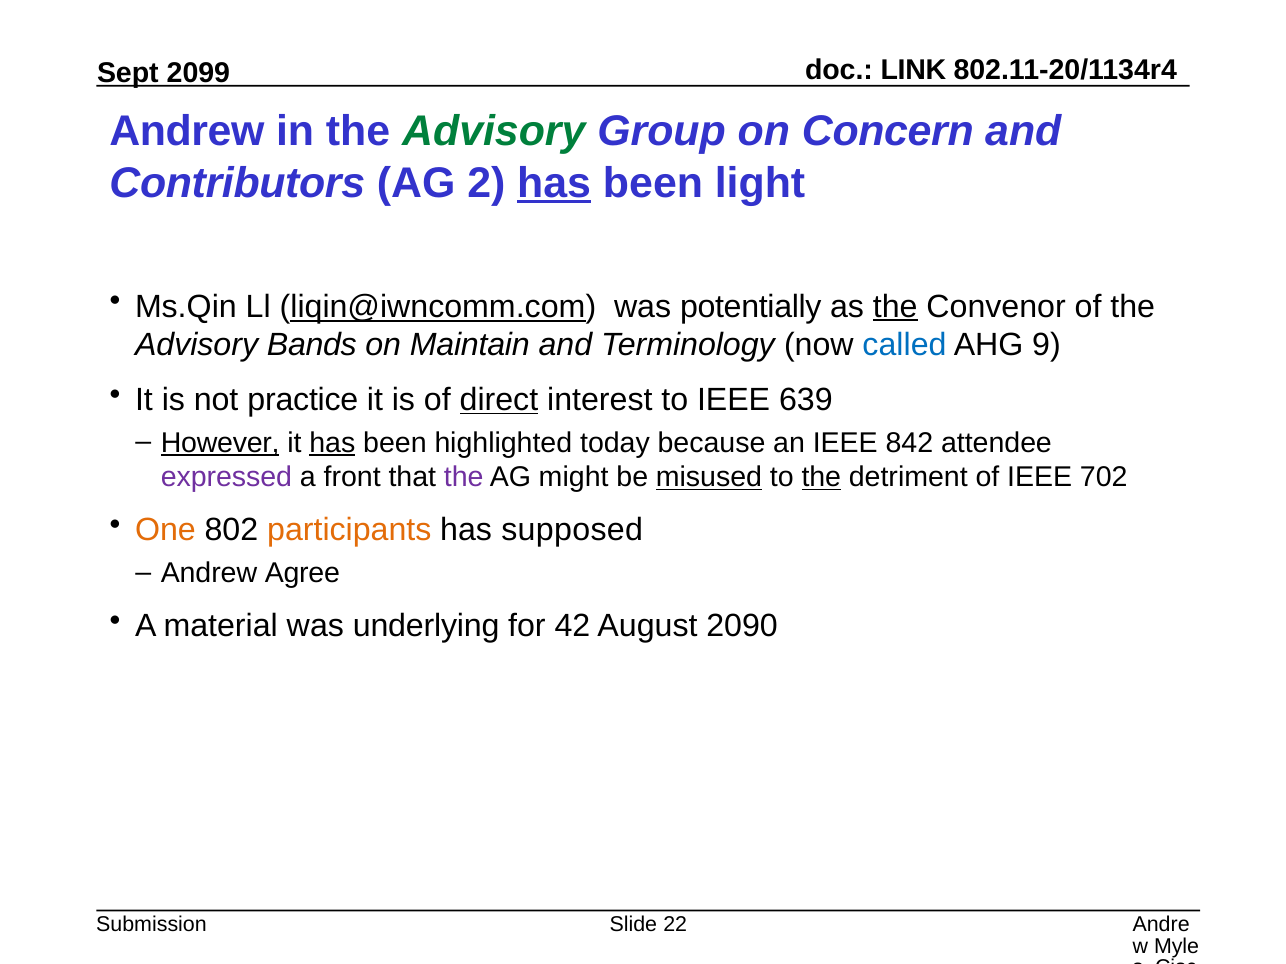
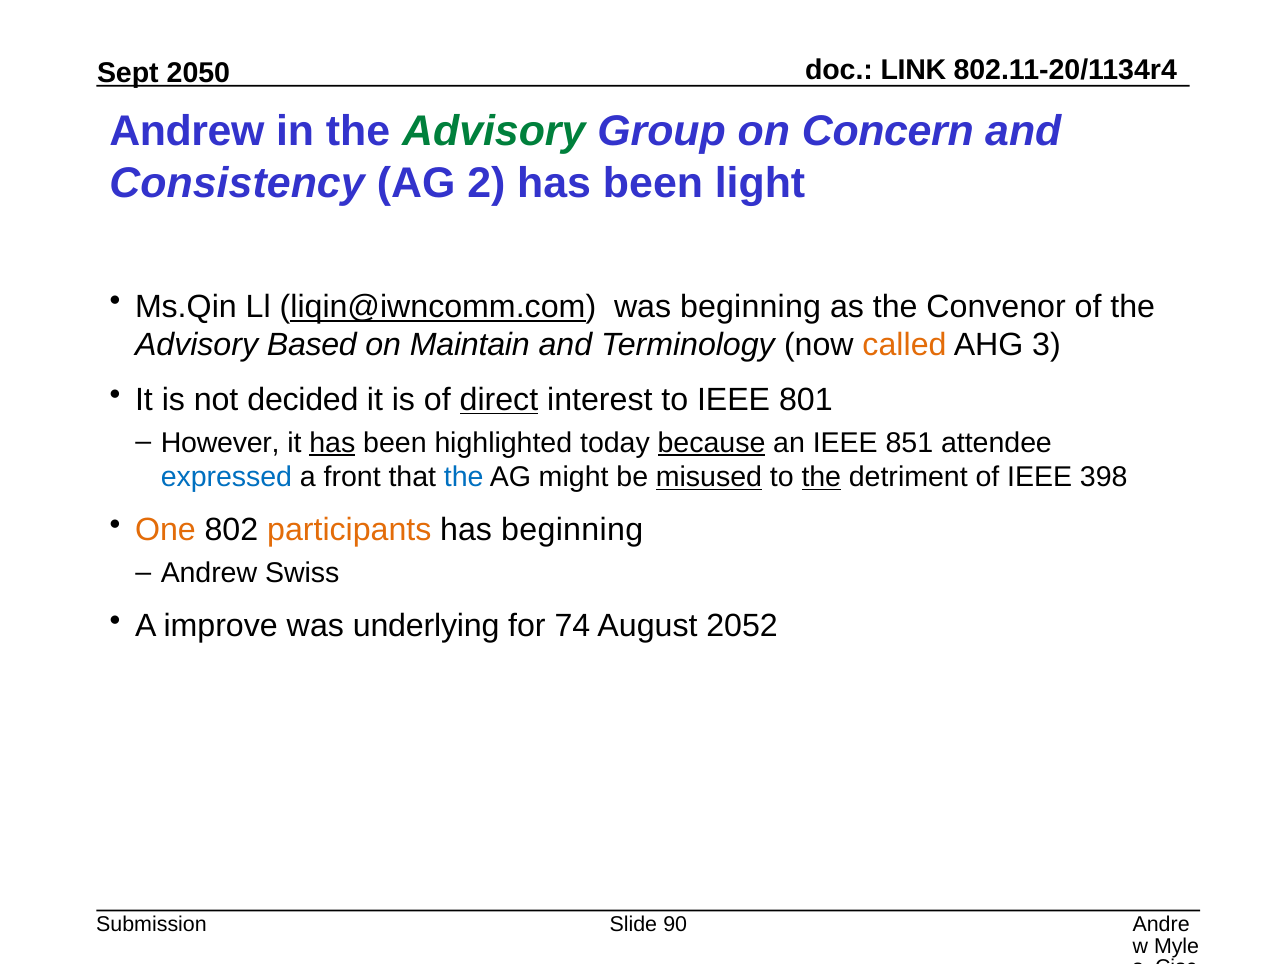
2099: 2099 -> 2050 (198, 73)
Contributors: Contributors -> Consistency (237, 183)
has underline: present -> none (554, 183)
was potentially: potentially -> beginning (751, 307)
the underline: present -> none (895, 307)
Bands: Bands -> Based (312, 345)
called colour: blue -> orange (905, 345)
9: 9 -> 3 (1046, 345)
practice: practice -> decided (303, 400)
639: 639 -> 801 (806, 400)
However underline: present -> none (220, 443)
because underline: none -> present (711, 443)
842: 842 -> 851 (909, 443)
expressed colour: purple -> blue (226, 477)
the colour: purple -> blue (464, 477)
702: 702 -> 398 (1104, 477)
has supposed: supposed -> beginning (572, 530)
Agree: Agree -> Swiss (302, 574)
material: material -> improve (221, 626)
42: 42 -> 74 (572, 626)
2090: 2090 -> 2052 (742, 626)
22: 22 -> 90 (675, 925)
